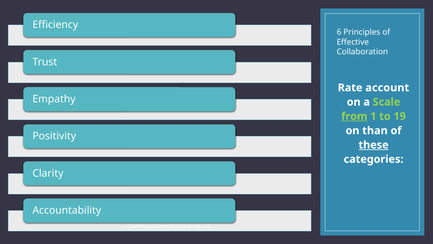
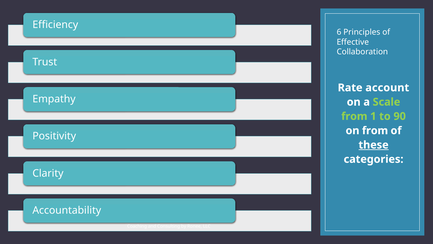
from underline: present -> none (354, 116)
19: 19 -> 90 (400, 116)
on than: than -> from (375, 130)
